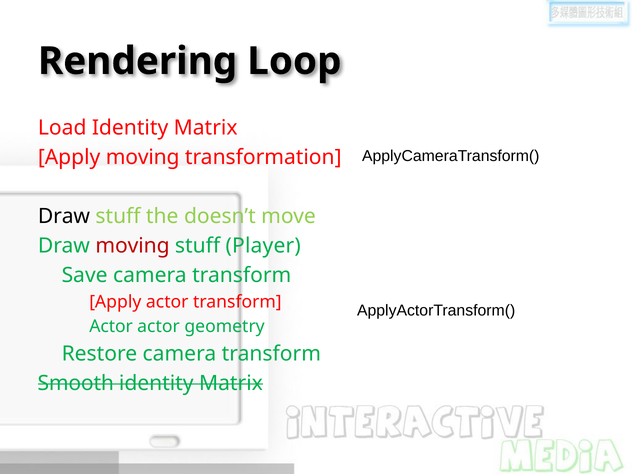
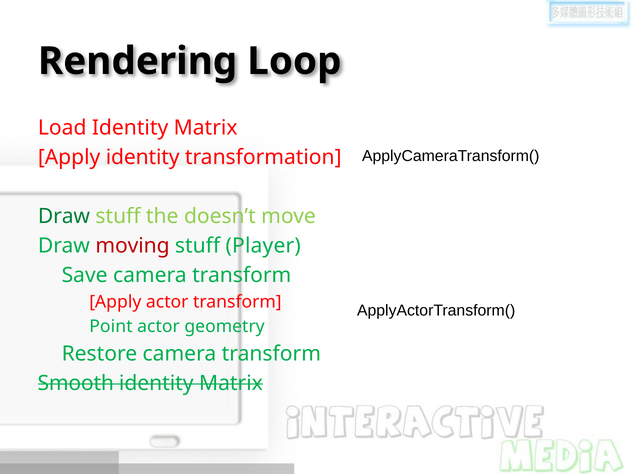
Apply moving: moving -> identity (143, 157)
Draw colour: black -> green (64, 216)
Actor: Actor -> Point (111, 326)
